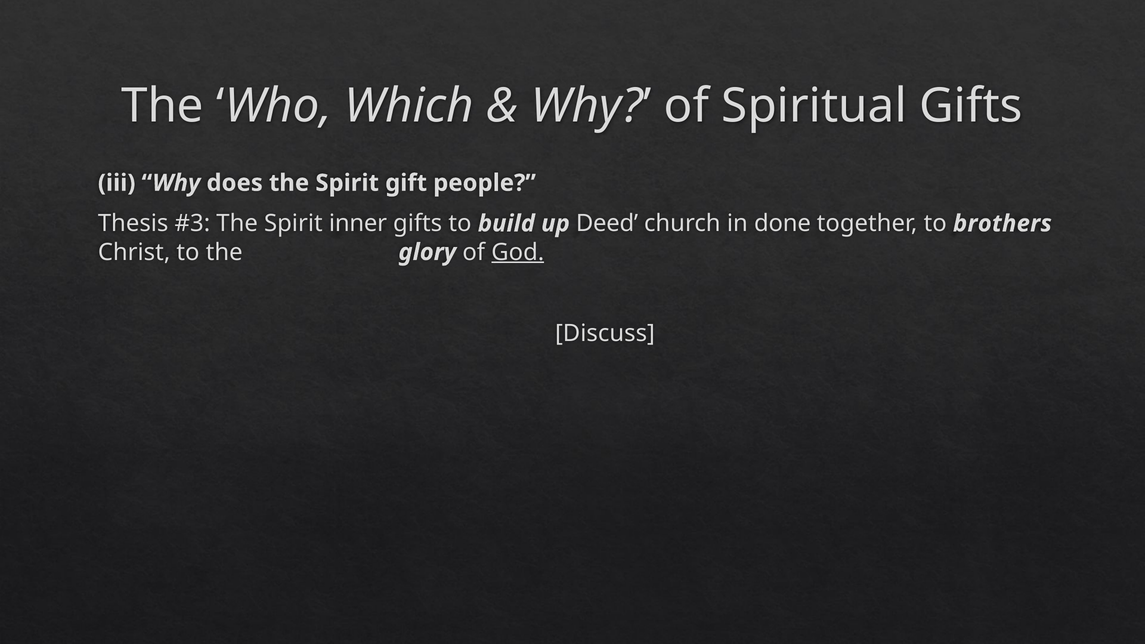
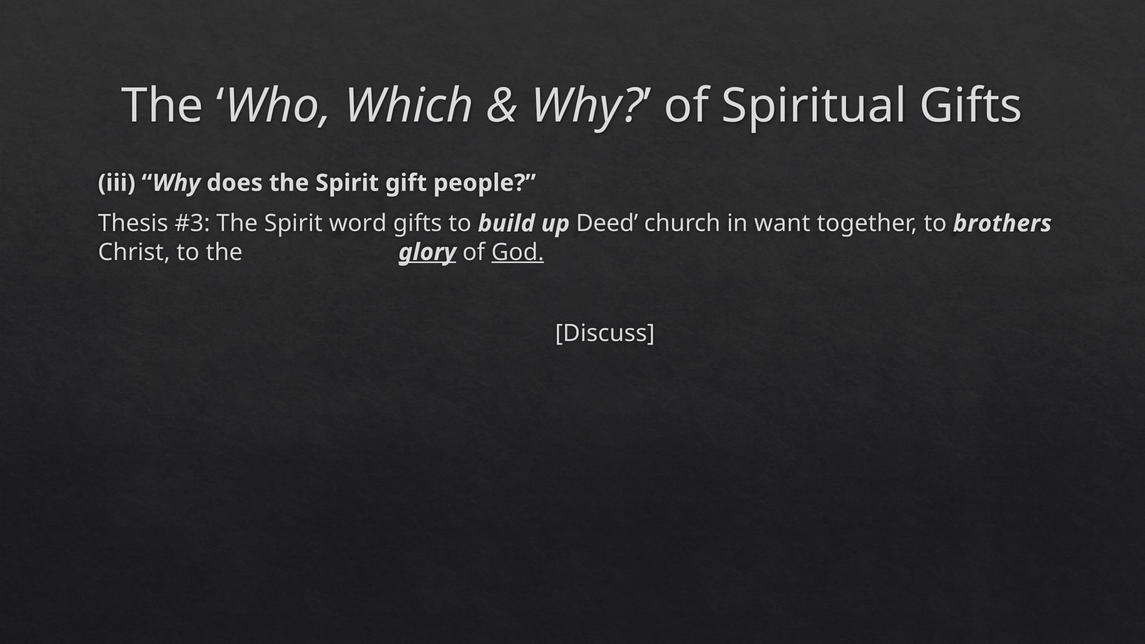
inner: inner -> word (358, 224)
done: done -> want (782, 224)
glory underline: none -> present (427, 252)
